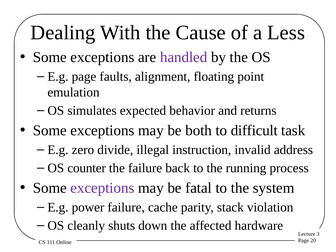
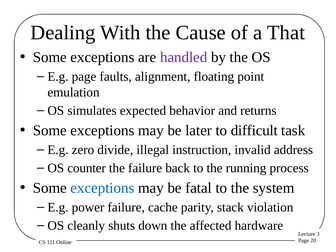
Less: Less -> That (286, 33)
both: both -> later (199, 130)
exceptions colour: purple -> blue (102, 188)
